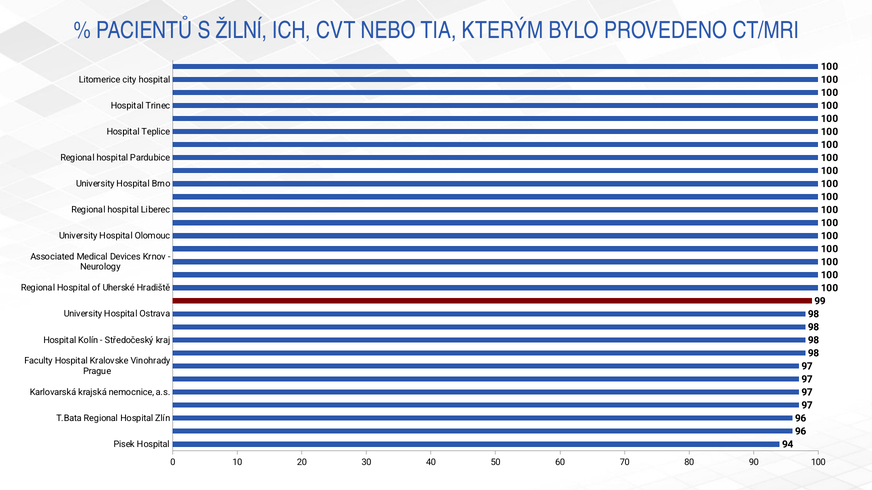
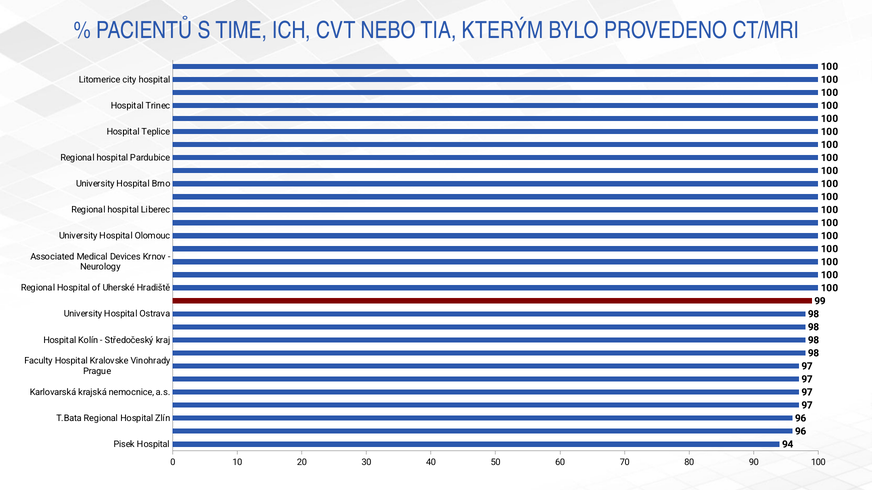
ŽILNÍ: ŽILNÍ -> TIME (242, 31)
